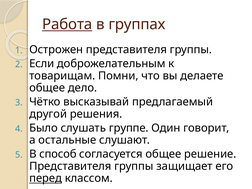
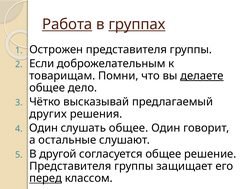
группах underline: none -> present (137, 24)
делаете underline: none -> present (202, 76)
другой: другой -> других (48, 114)
Было: Было -> Один (44, 128)
слушать группе: группе -> общее (129, 128)
способ: способ -> другой (58, 154)
